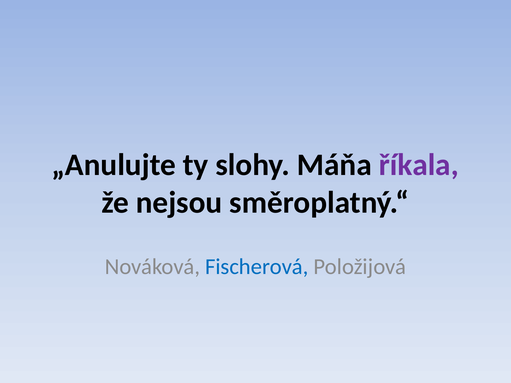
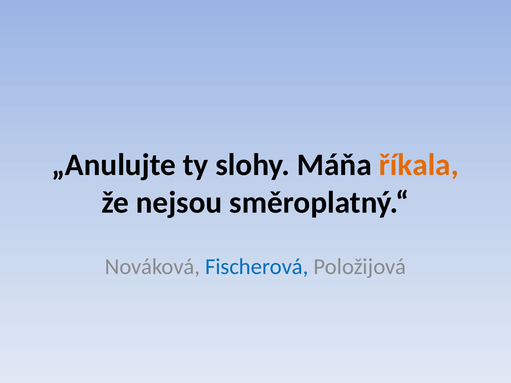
říkala colour: purple -> orange (419, 165)
